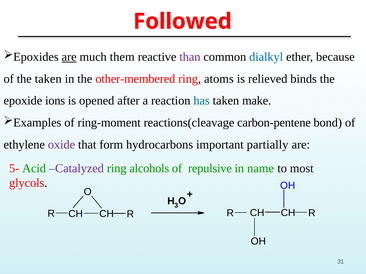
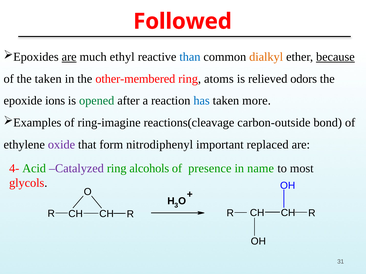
them: them -> ethyl (122, 57)
than colour: purple -> blue (190, 57)
dialkyl colour: blue -> orange (266, 57)
because underline: none -> present (335, 57)
binds: binds -> odors (304, 79)
opened colour: black -> green (97, 101)
make: make -> more (257, 101)
ring-moment: ring-moment -> ring-imagine (109, 123)
carbon-pentene: carbon-pentene -> carbon-outside (274, 123)
hydrocarbons: hydrocarbons -> nitrodiphenyl (160, 145)
partially: partially -> replaced (268, 145)
5-: 5- -> 4- (14, 169)
repulsive: repulsive -> presence (210, 169)
